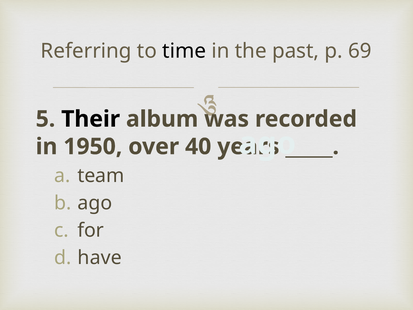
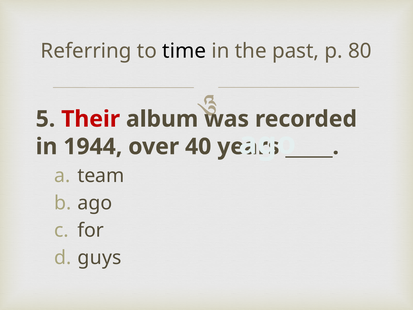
69: 69 -> 80 (360, 51)
Their colour: black -> red (91, 119)
1950: 1950 -> 1944 (93, 146)
have: have -> guys (100, 257)
